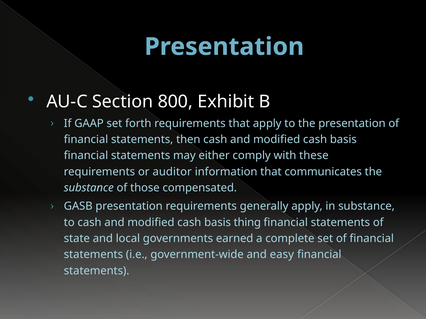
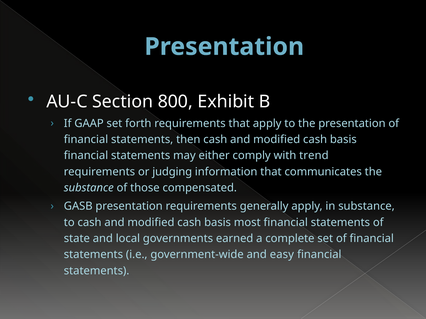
these: these -> trend (314, 156)
auditor: auditor -> judging (172, 172)
thing: thing -> most (247, 223)
